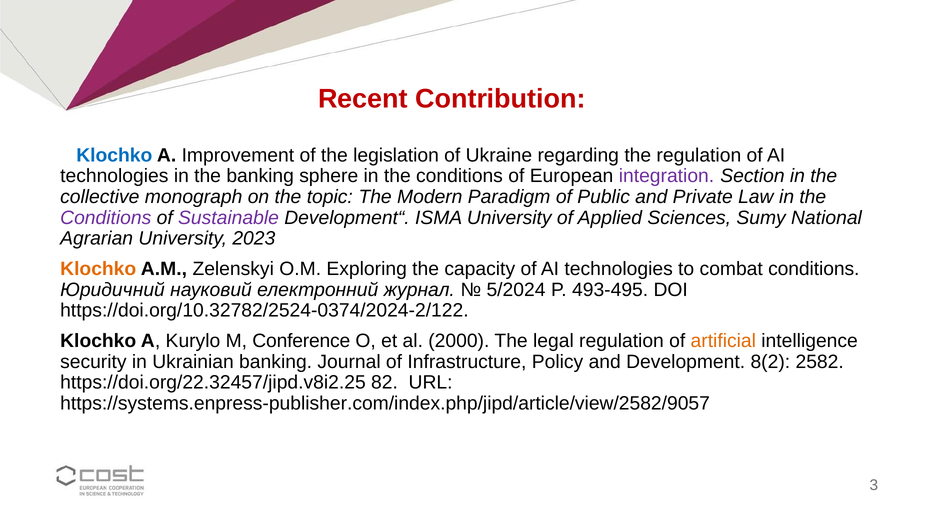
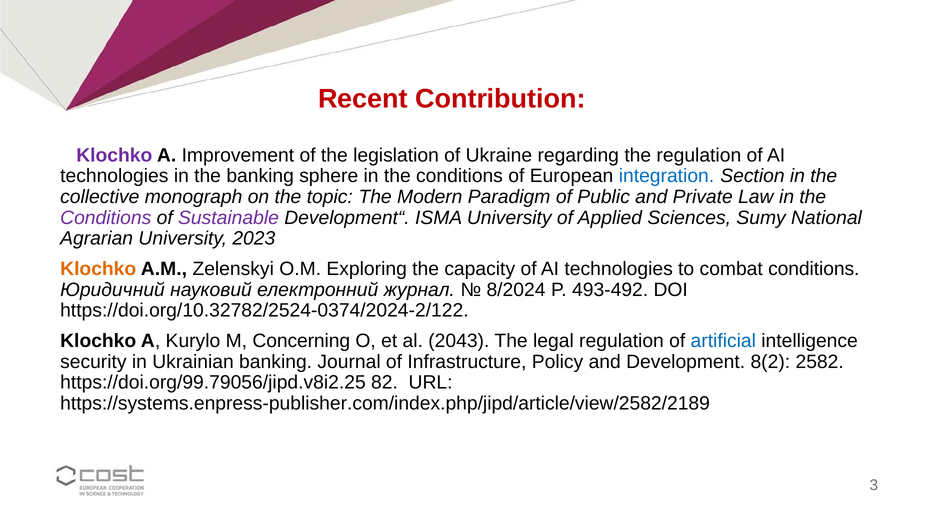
Klochko colour: blue -> purple (114, 155)
integration colour: purple -> blue (666, 176)
5/2024: 5/2024 -> 8/2024 (516, 290)
493-495: 493-495 -> 493-492 (610, 290)
Conference: Conference -> Concerning (301, 341)
2000: 2000 -> 2043 (459, 341)
artificial colour: orange -> blue (723, 341)
https://doi.org/22.32457/jipd.v8i2.25: https://doi.org/22.32457/jipd.v8i2.25 -> https://doi.org/99.79056/jipd.v8i2.25 (213, 383)
https://systems.enpress-publisher.com/index.php/jipd/article/view/2582/9057: https://systems.enpress-publisher.com/index.php/jipd/article/view/2582/9057 -> https://systems.enpress-publisher.com/index.php/jipd/article/view/2582/2189 (385, 404)
